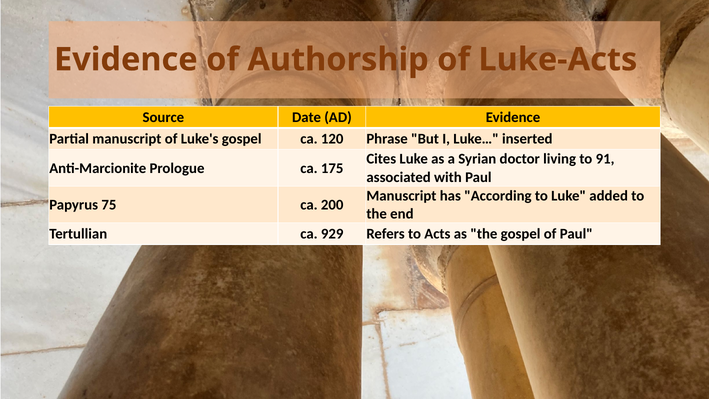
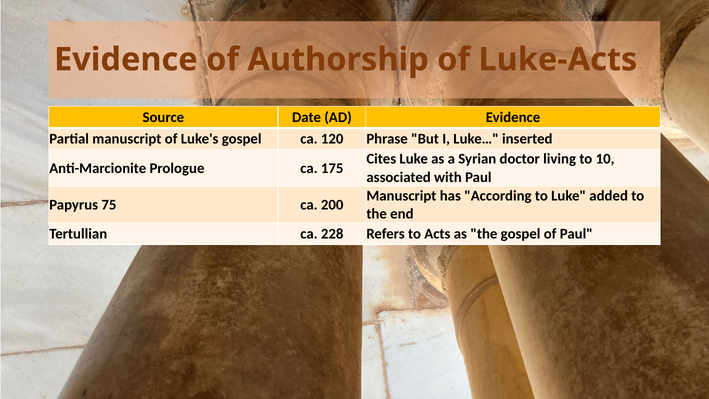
91: 91 -> 10 (605, 159)
929: 929 -> 228 (332, 234)
